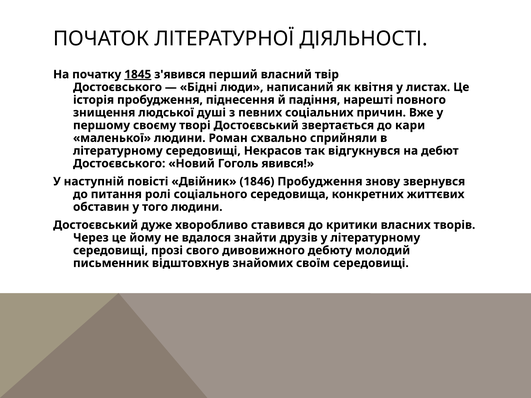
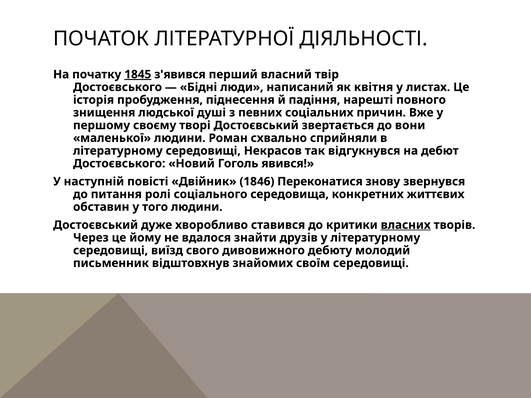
кари: кари -> вони (410, 125)
1846 Пробудження: Пробудження -> Переконатися (320, 182)
власних underline: none -> present (406, 225)
прозі: прозі -> виїзд (167, 251)
